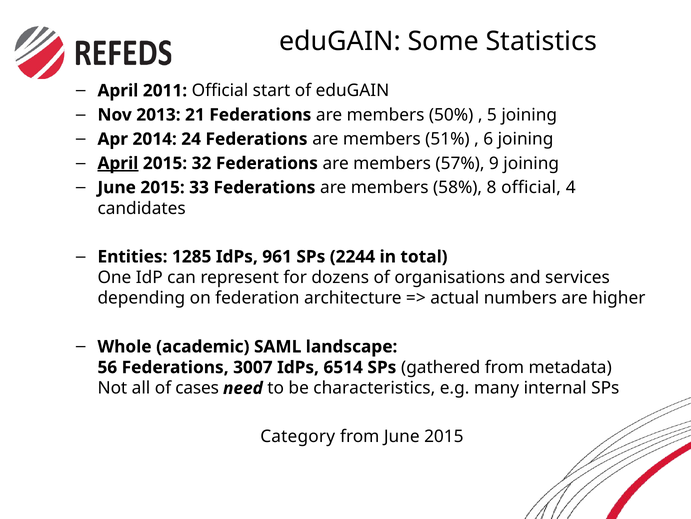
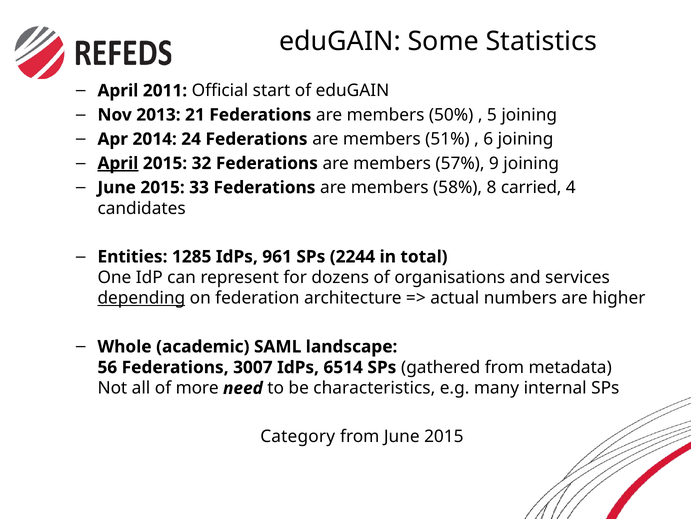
8 official: official -> carried (531, 187)
depending underline: none -> present (141, 298)
cases: cases -> more (197, 388)
